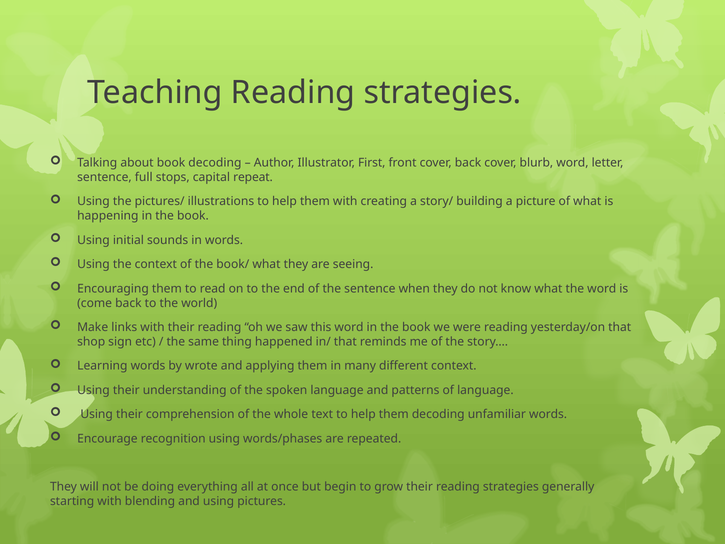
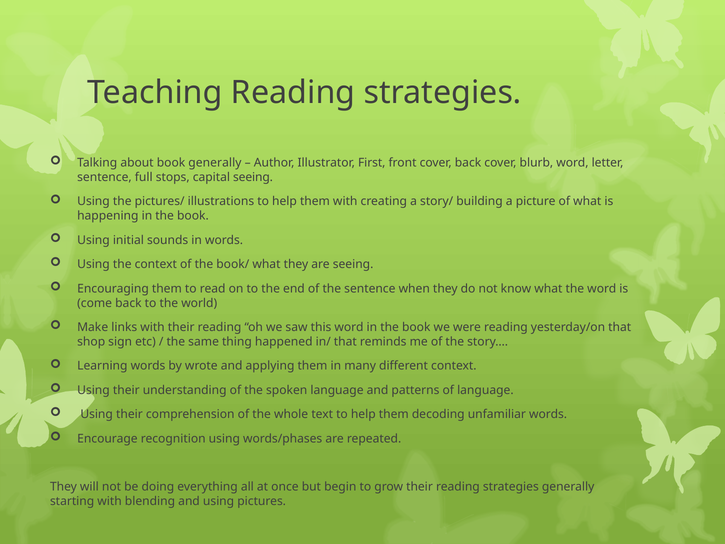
book decoding: decoding -> generally (215, 163)
capital repeat: repeat -> seeing (253, 177)
